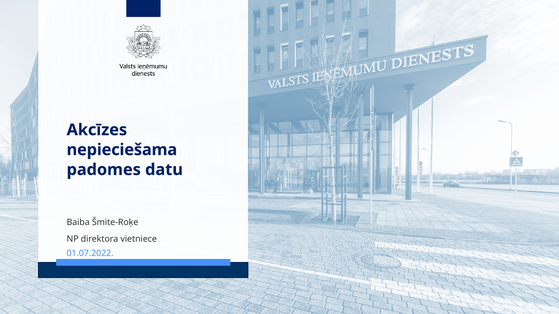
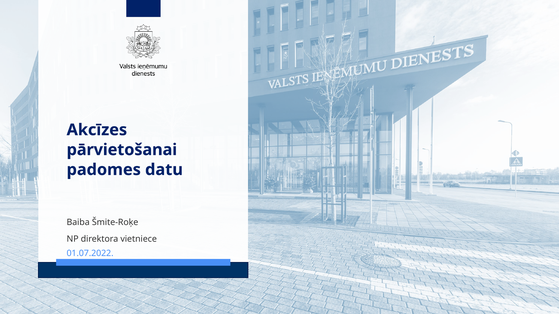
nepieciešama: nepieciešama -> pārvietošanai (122, 150)
